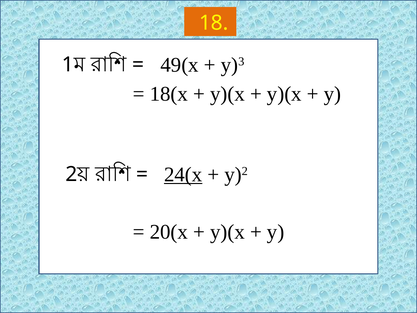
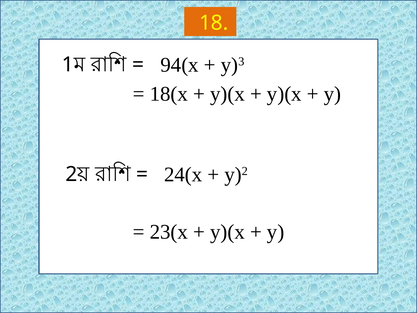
49(x: 49(x -> 94(x (180, 65)
24(x underline: present -> none (183, 174)
20(x: 20(x -> 23(x (169, 232)
